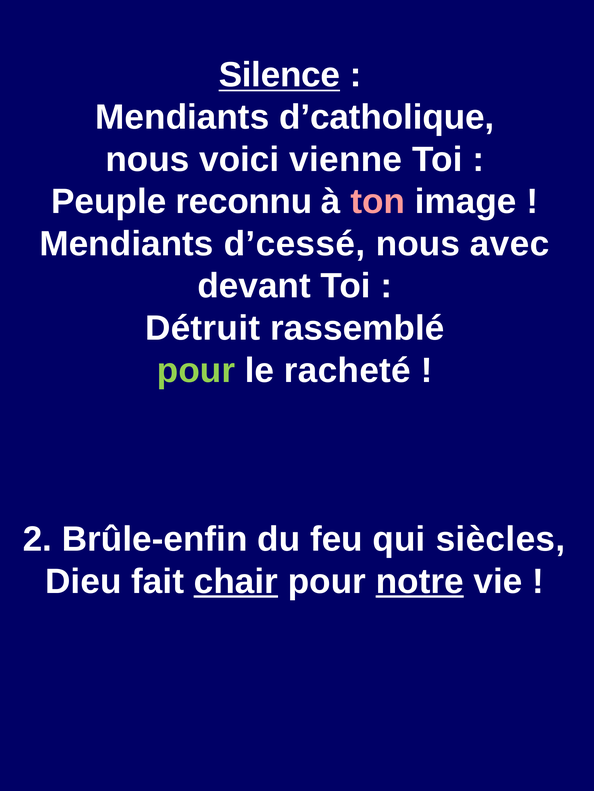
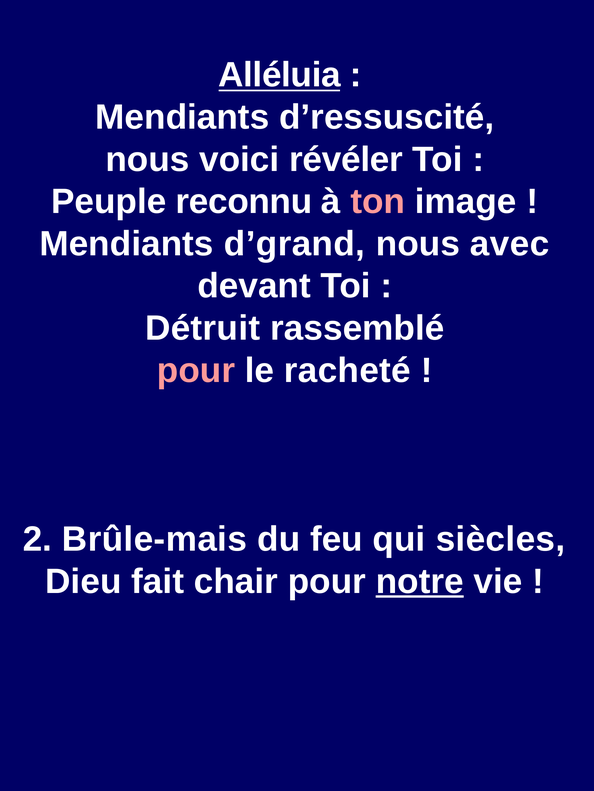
Silence: Silence -> Alléluia (279, 75)
d’catholique: d’catholique -> d’ressuscité (387, 117)
vienne: vienne -> révéler (346, 160)
d’cessé: d’cessé -> d’grand (294, 244)
pour colour: light green -> pink (196, 371)
Brûle-enfin: Brûle-enfin -> Brûle-mais (154, 540)
chair underline: present -> none (236, 582)
